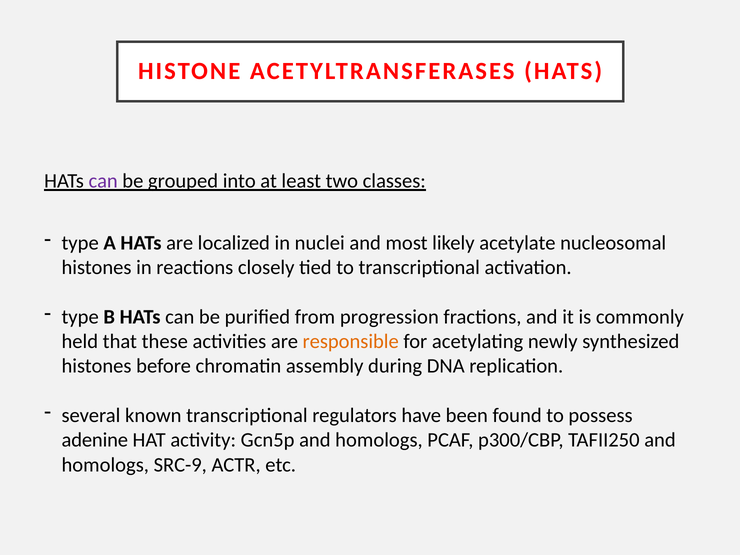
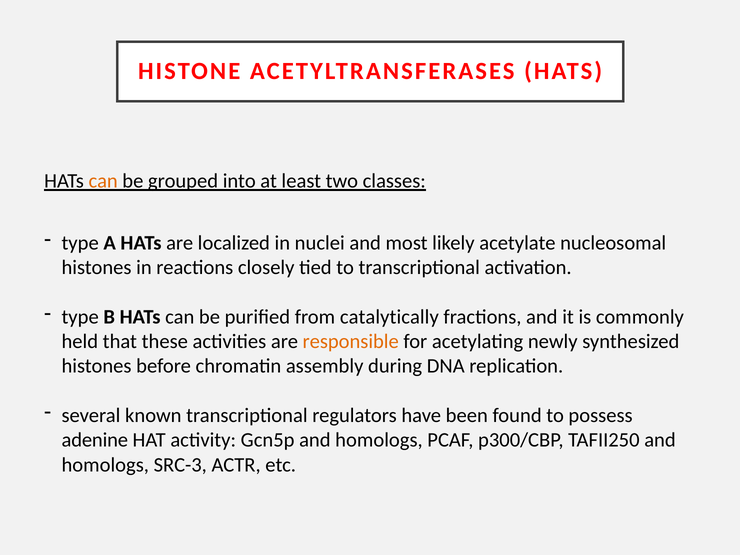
can colour: purple -> orange (103, 181)
progression: progression -> catalytically (389, 317)
SRC-9: SRC-9 -> SRC-3 (180, 465)
